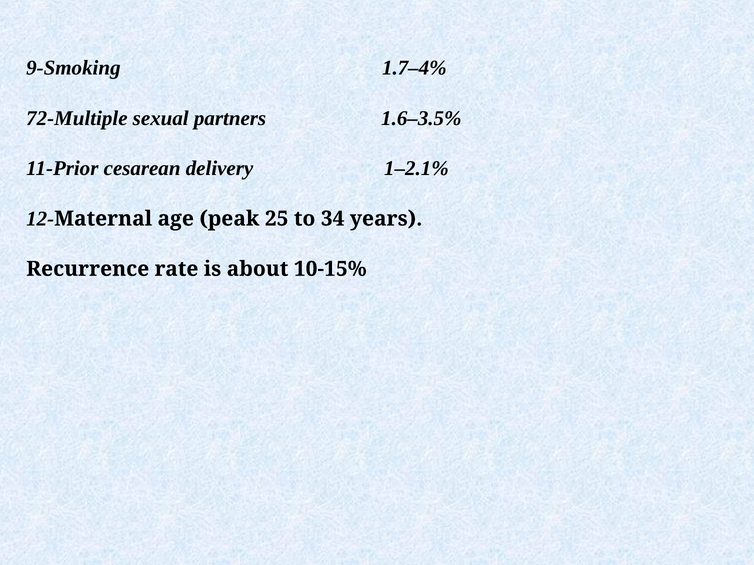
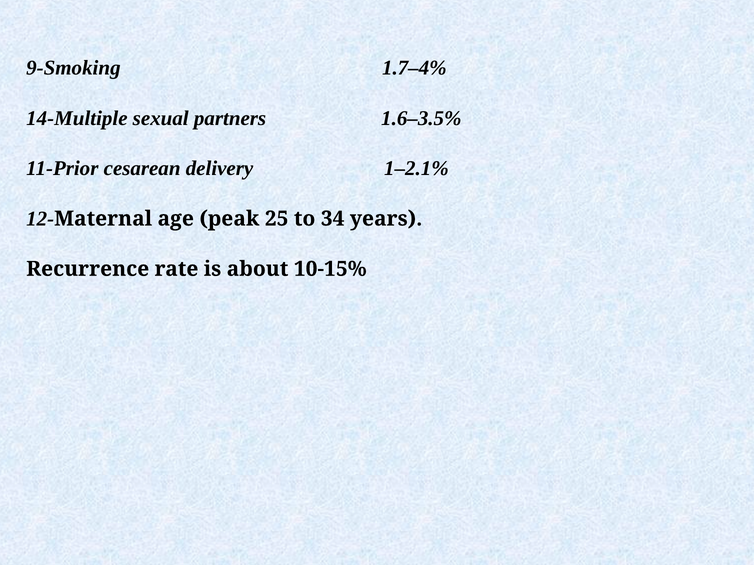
72-Multiple: 72-Multiple -> 14-Multiple (77, 118)
